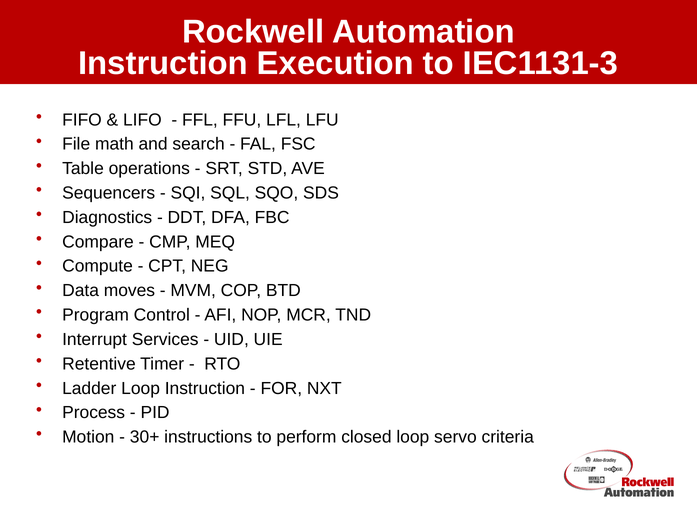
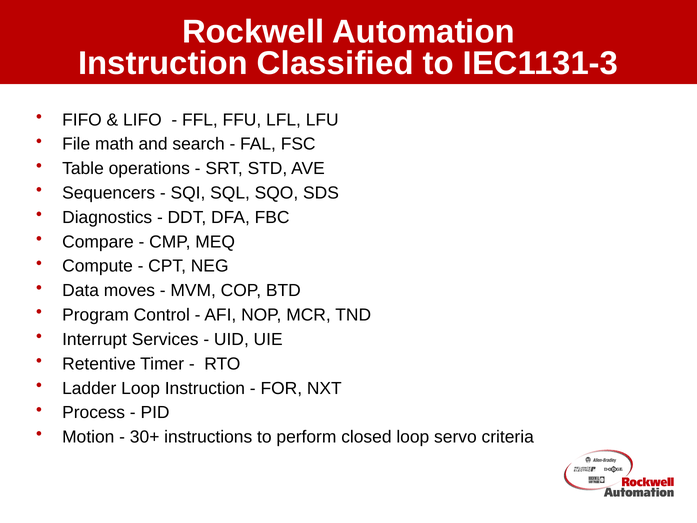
Execution: Execution -> Classified (335, 63)
